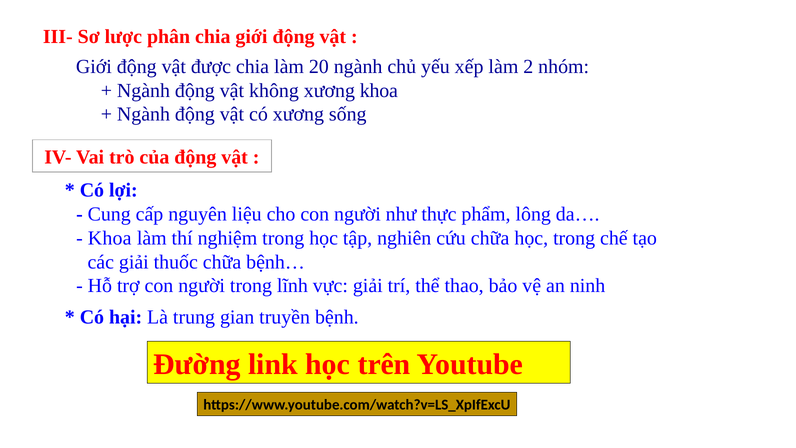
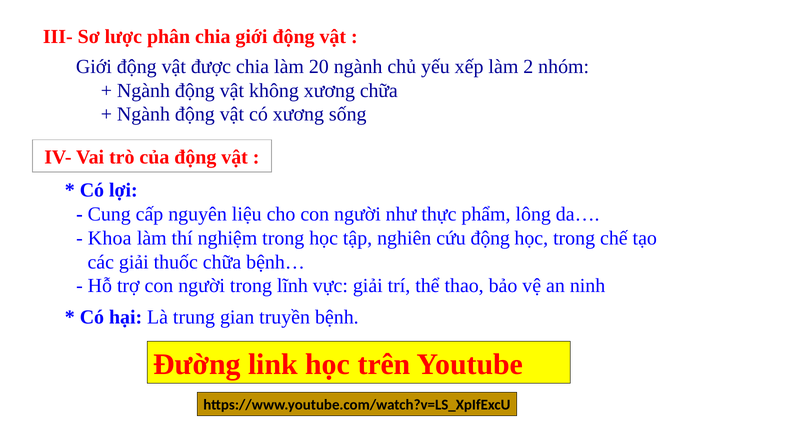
xương khoa: khoa -> chữa (379, 90)
cứu chữa: chữa -> động (490, 238)
